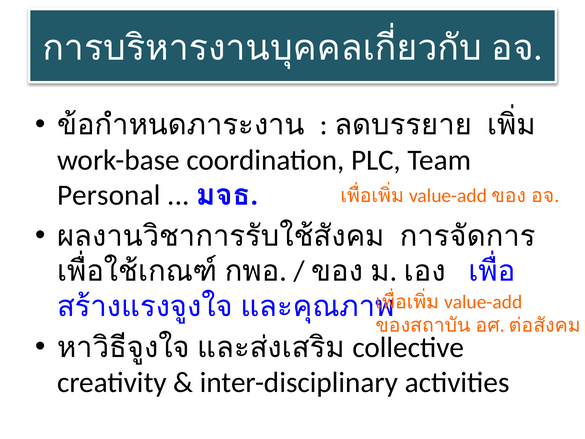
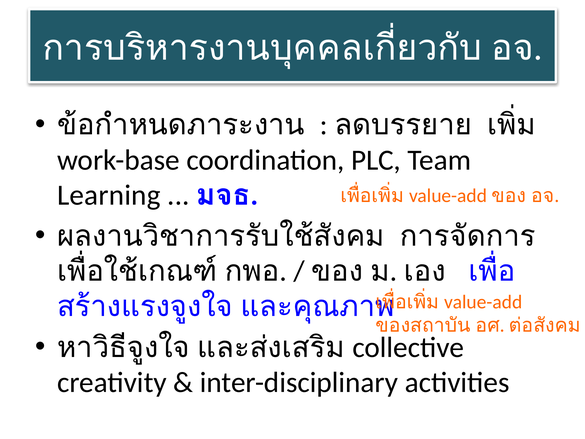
Personal: Personal -> Learning (109, 195)
